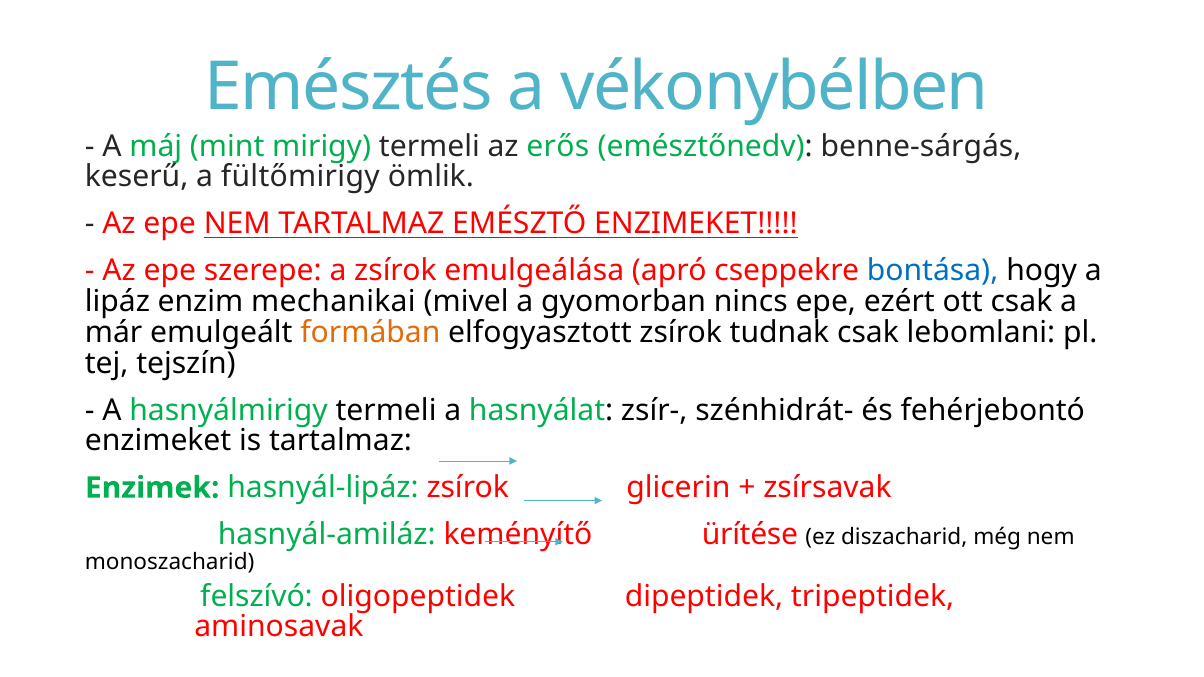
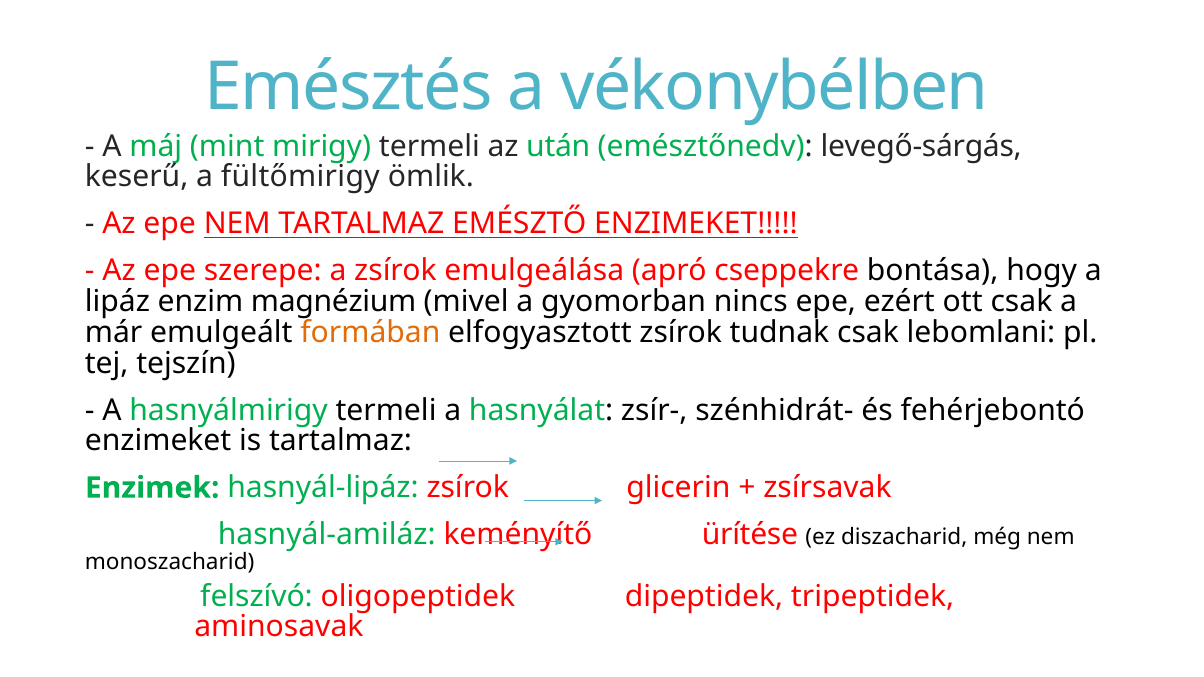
erős: erős -> után (558, 146)
benne-sárgás: benne-sárgás -> levegő-sárgás (921, 146)
bontása colour: blue -> black (933, 271)
mechanikai: mechanikai -> magnézium (334, 302)
